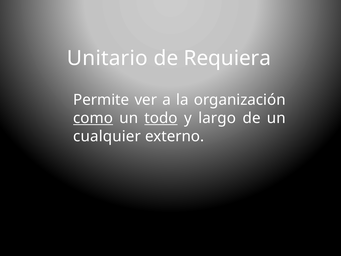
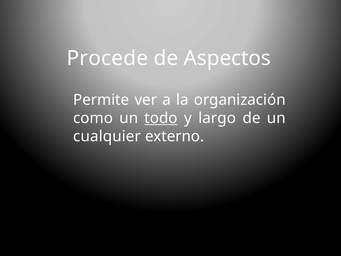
Unitario: Unitario -> Procede (107, 58)
Requiera: Requiera -> Aspectos (227, 58)
como underline: present -> none (93, 118)
